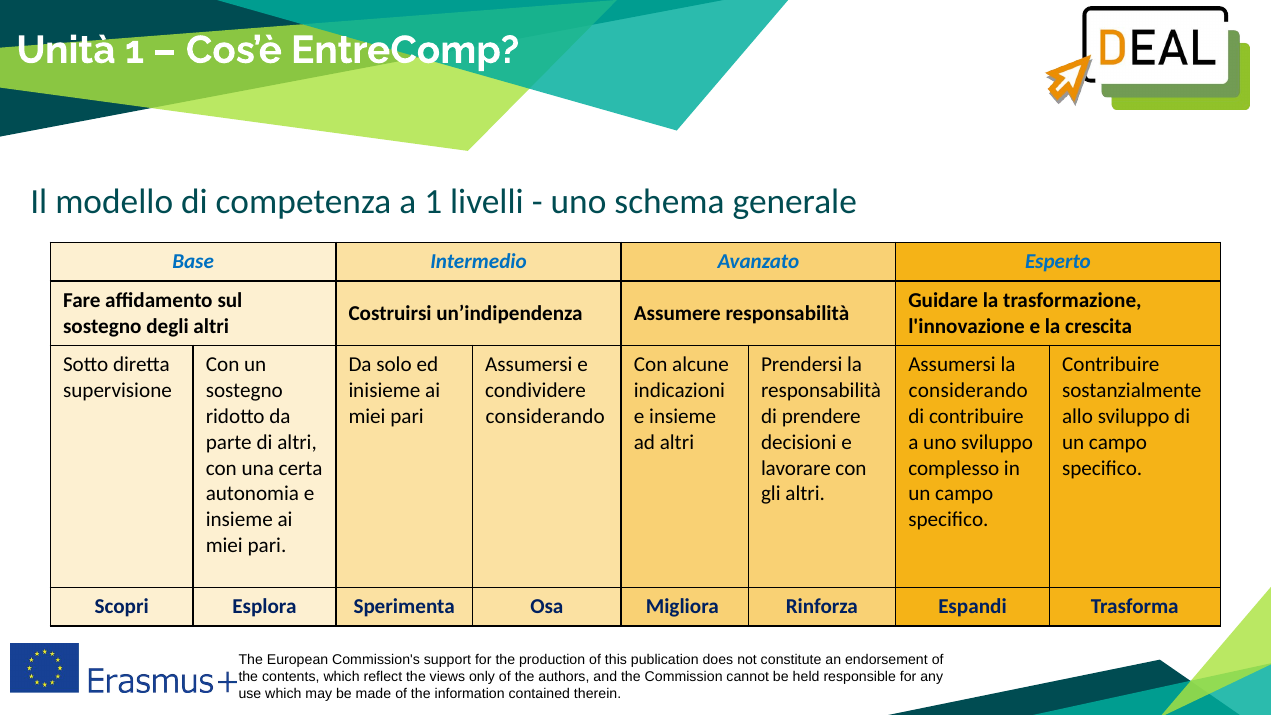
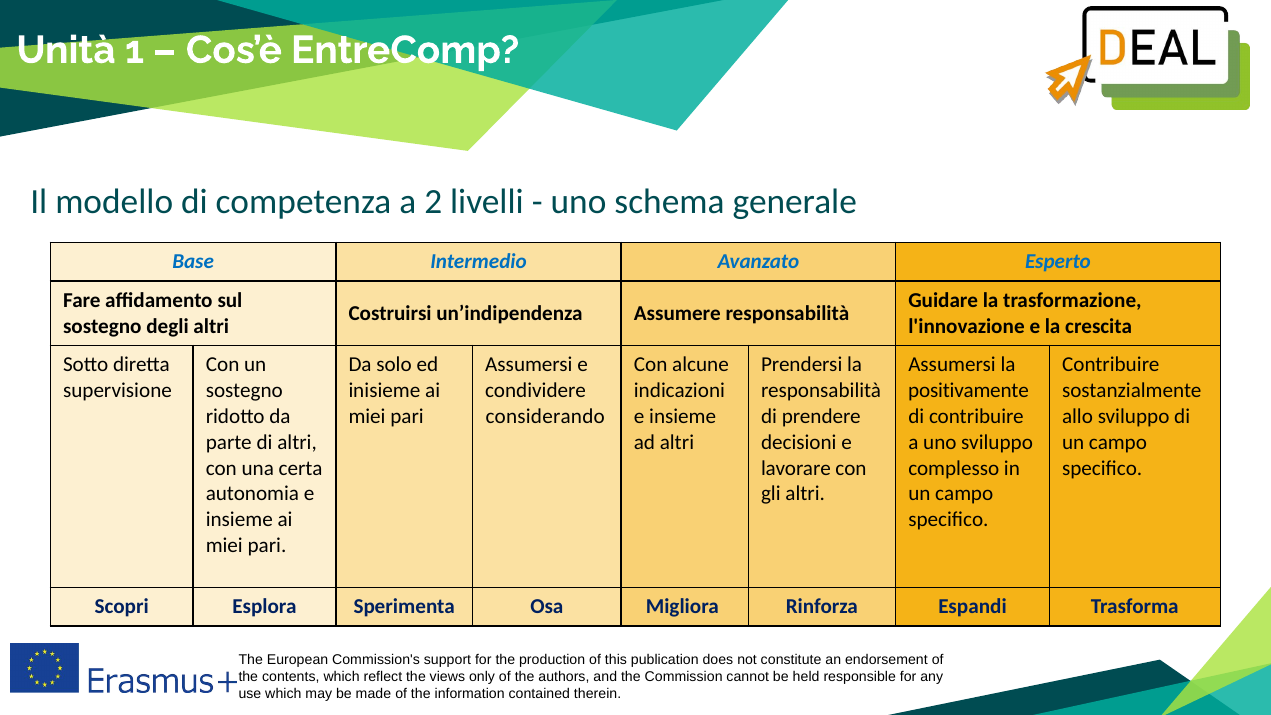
a 1: 1 -> 2 (433, 202)
considerando: considerando -> positivamente (969, 391)
